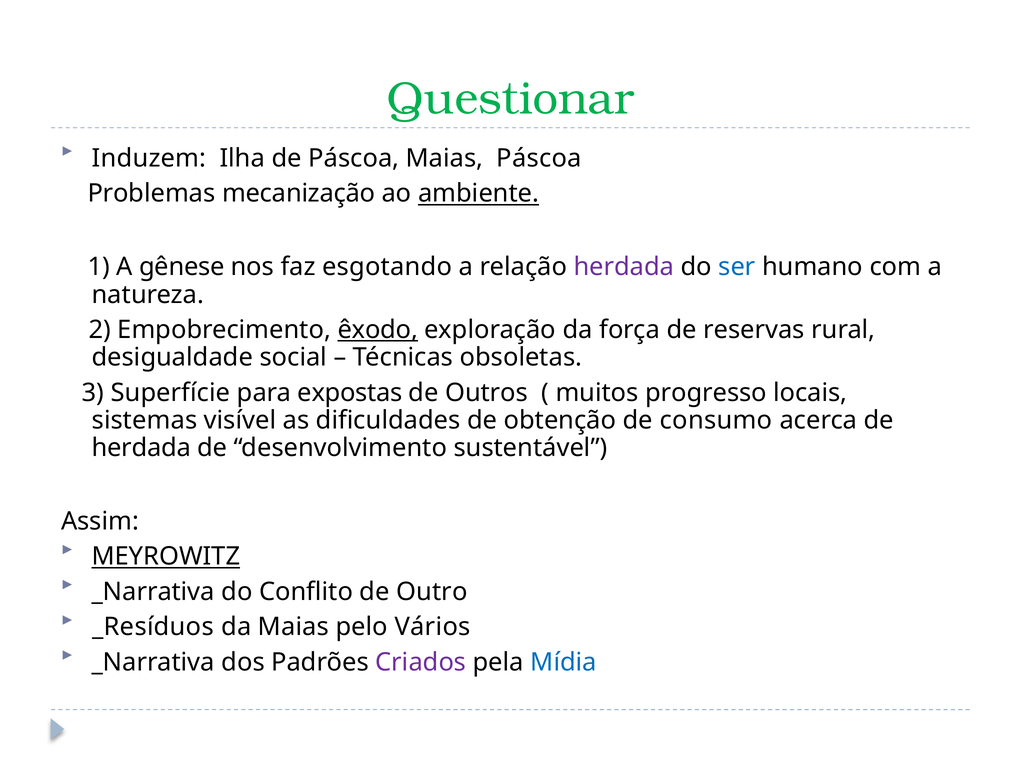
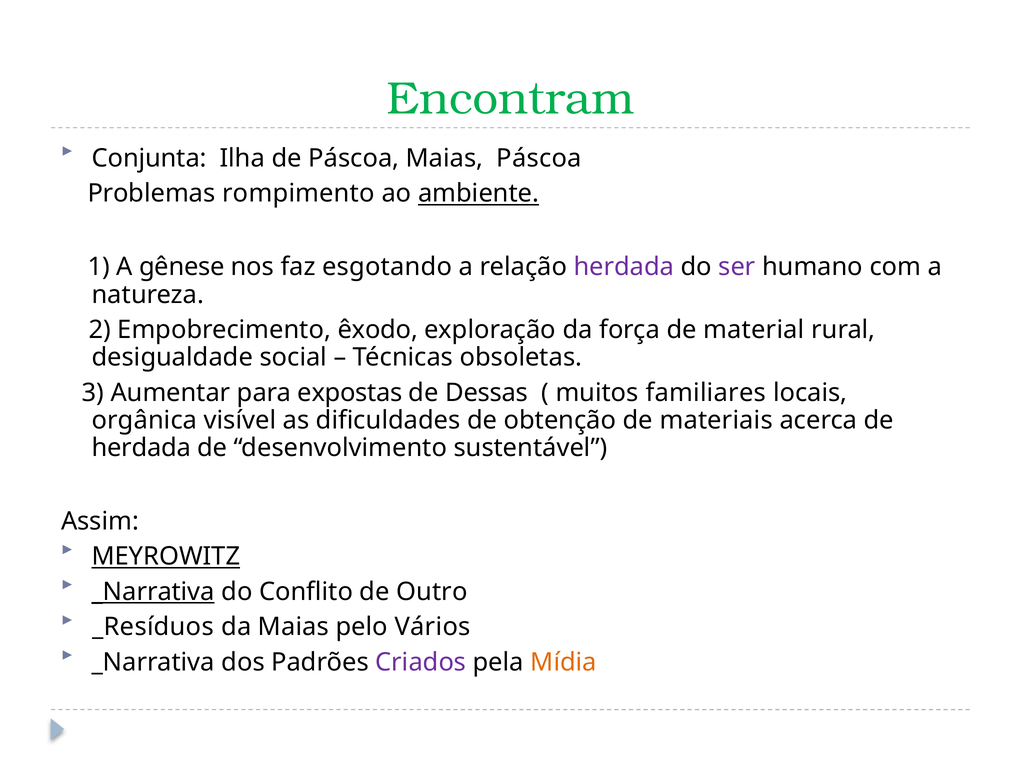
Questionar: Questionar -> Encontram (510, 98)
Induzem: Induzem -> Conjunta (149, 158)
mecanização: mecanização -> rompimento (298, 193)
ser colour: blue -> purple (737, 267)
êxodo underline: present -> none (378, 330)
reservas: reservas -> material (754, 330)
Superfície: Superfície -> Aumentar (171, 393)
Outros: Outros -> Dessas (487, 393)
progresso: progresso -> familiares (706, 393)
sistemas: sistemas -> orgânica (144, 420)
consumo: consumo -> materiais (716, 420)
_Narrativa underline: none -> present (153, 592)
Mídia colour: blue -> orange (564, 662)
